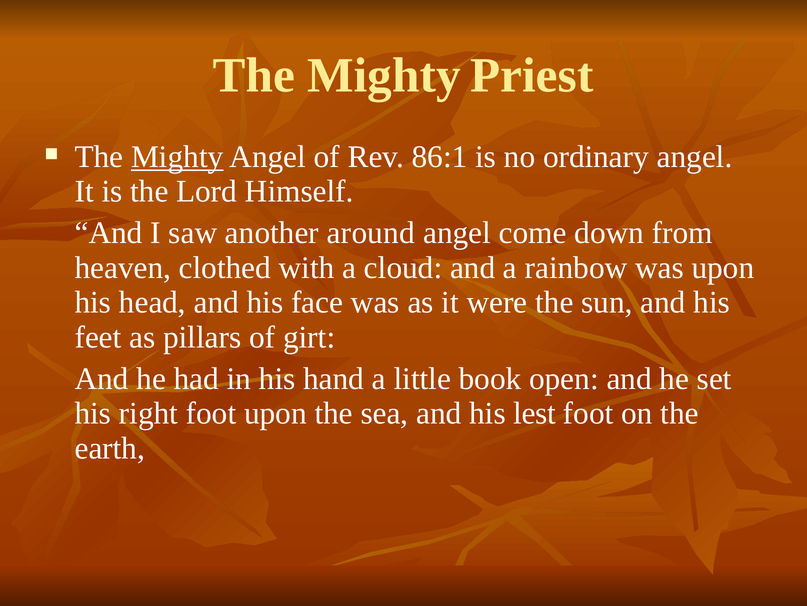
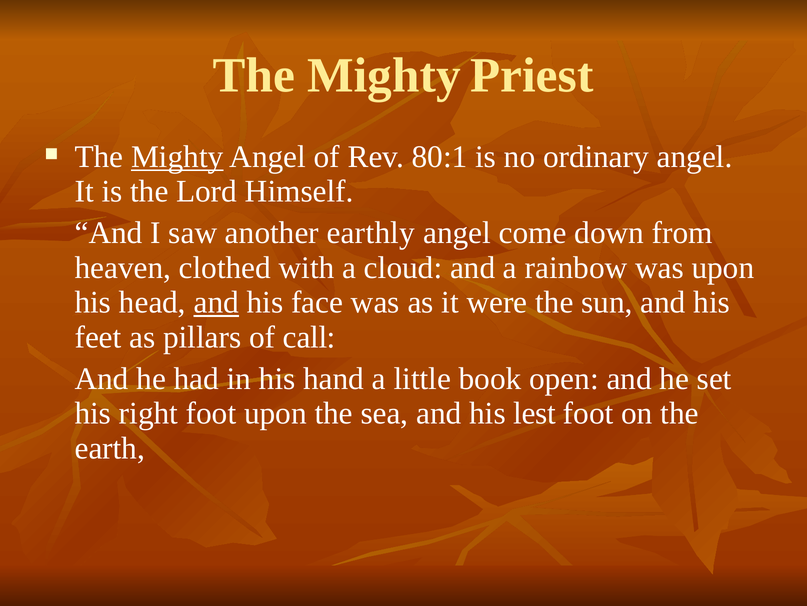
86:1: 86:1 -> 80:1 (440, 157)
around: around -> earthly (371, 233)
and underline: none -> present (216, 302)
girt: girt -> call (309, 337)
